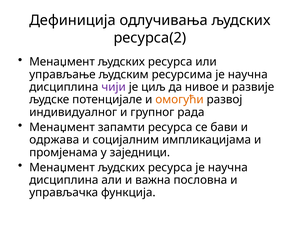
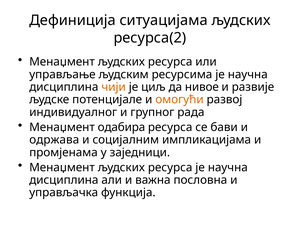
одлучивања: одлучивања -> ситуацијама (164, 20)
чији colour: purple -> orange (114, 87)
запамти: запамти -> одабира (121, 127)
